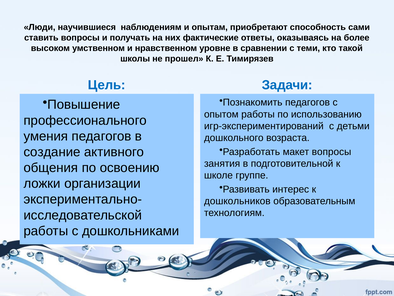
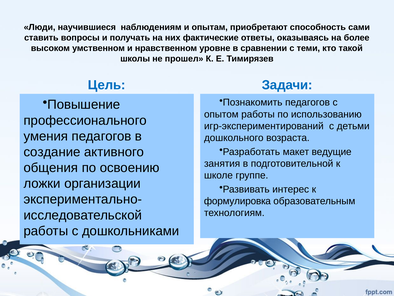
макет вопросы: вопросы -> ведущие (332, 152)
дошкольников: дошкольников -> формулировка (237, 201)
